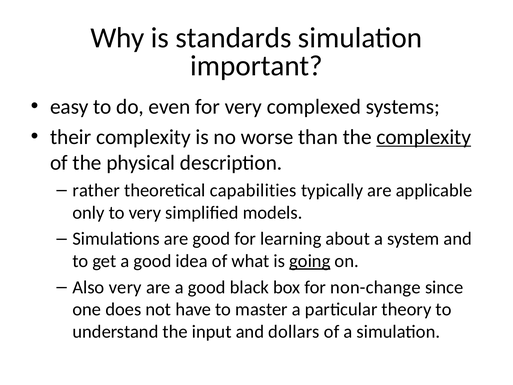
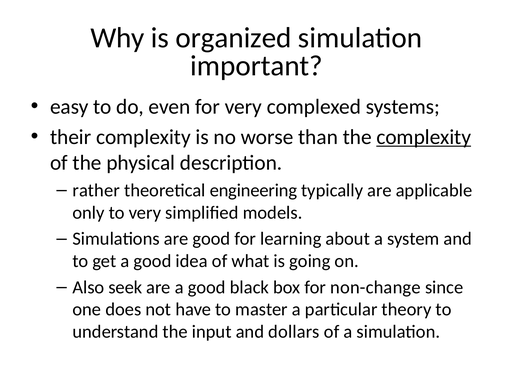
standards: standards -> organized (234, 38)
capabilities: capabilities -> engineering (253, 190)
going underline: present -> none (310, 261)
Also very: very -> seek (125, 287)
